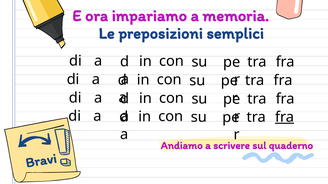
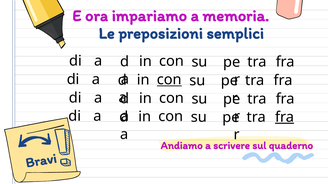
con underline: none -> present (169, 80)
